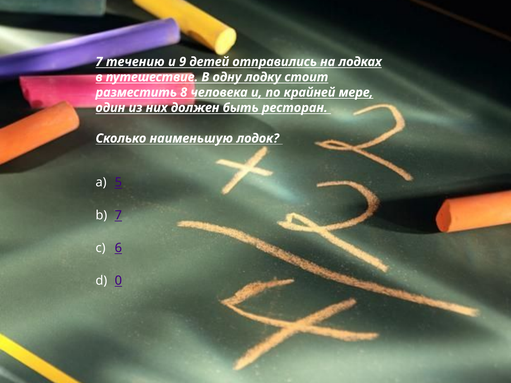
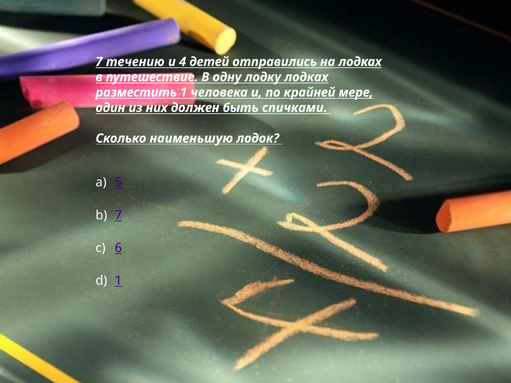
9: 9 -> 4 (183, 62)
лодку стоит: стоит -> лодках (306, 77)
разместить 8: 8 -> 1 (184, 92)
ресторан: ресторан -> спичками (295, 108)
0: 0 -> 1 (118, 281)
